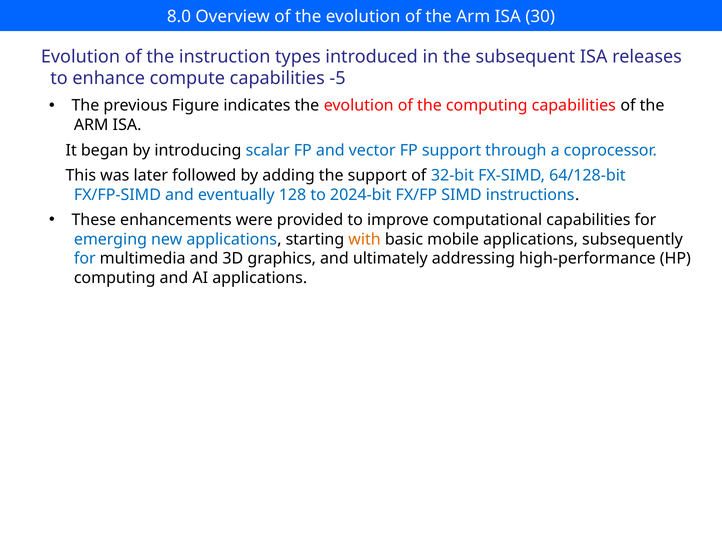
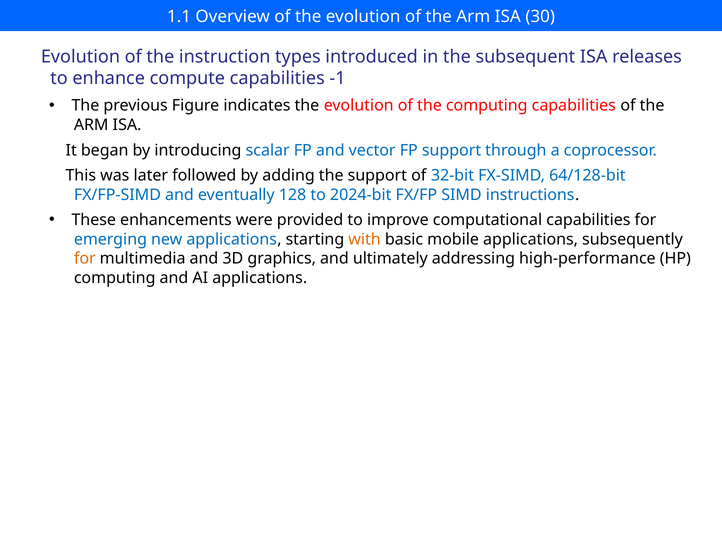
8.0: 8.0 -> 1.1 (179, 17)
-5: -5 -> -1 (338, 78)
for colour: blue -> orange (85, 258)
